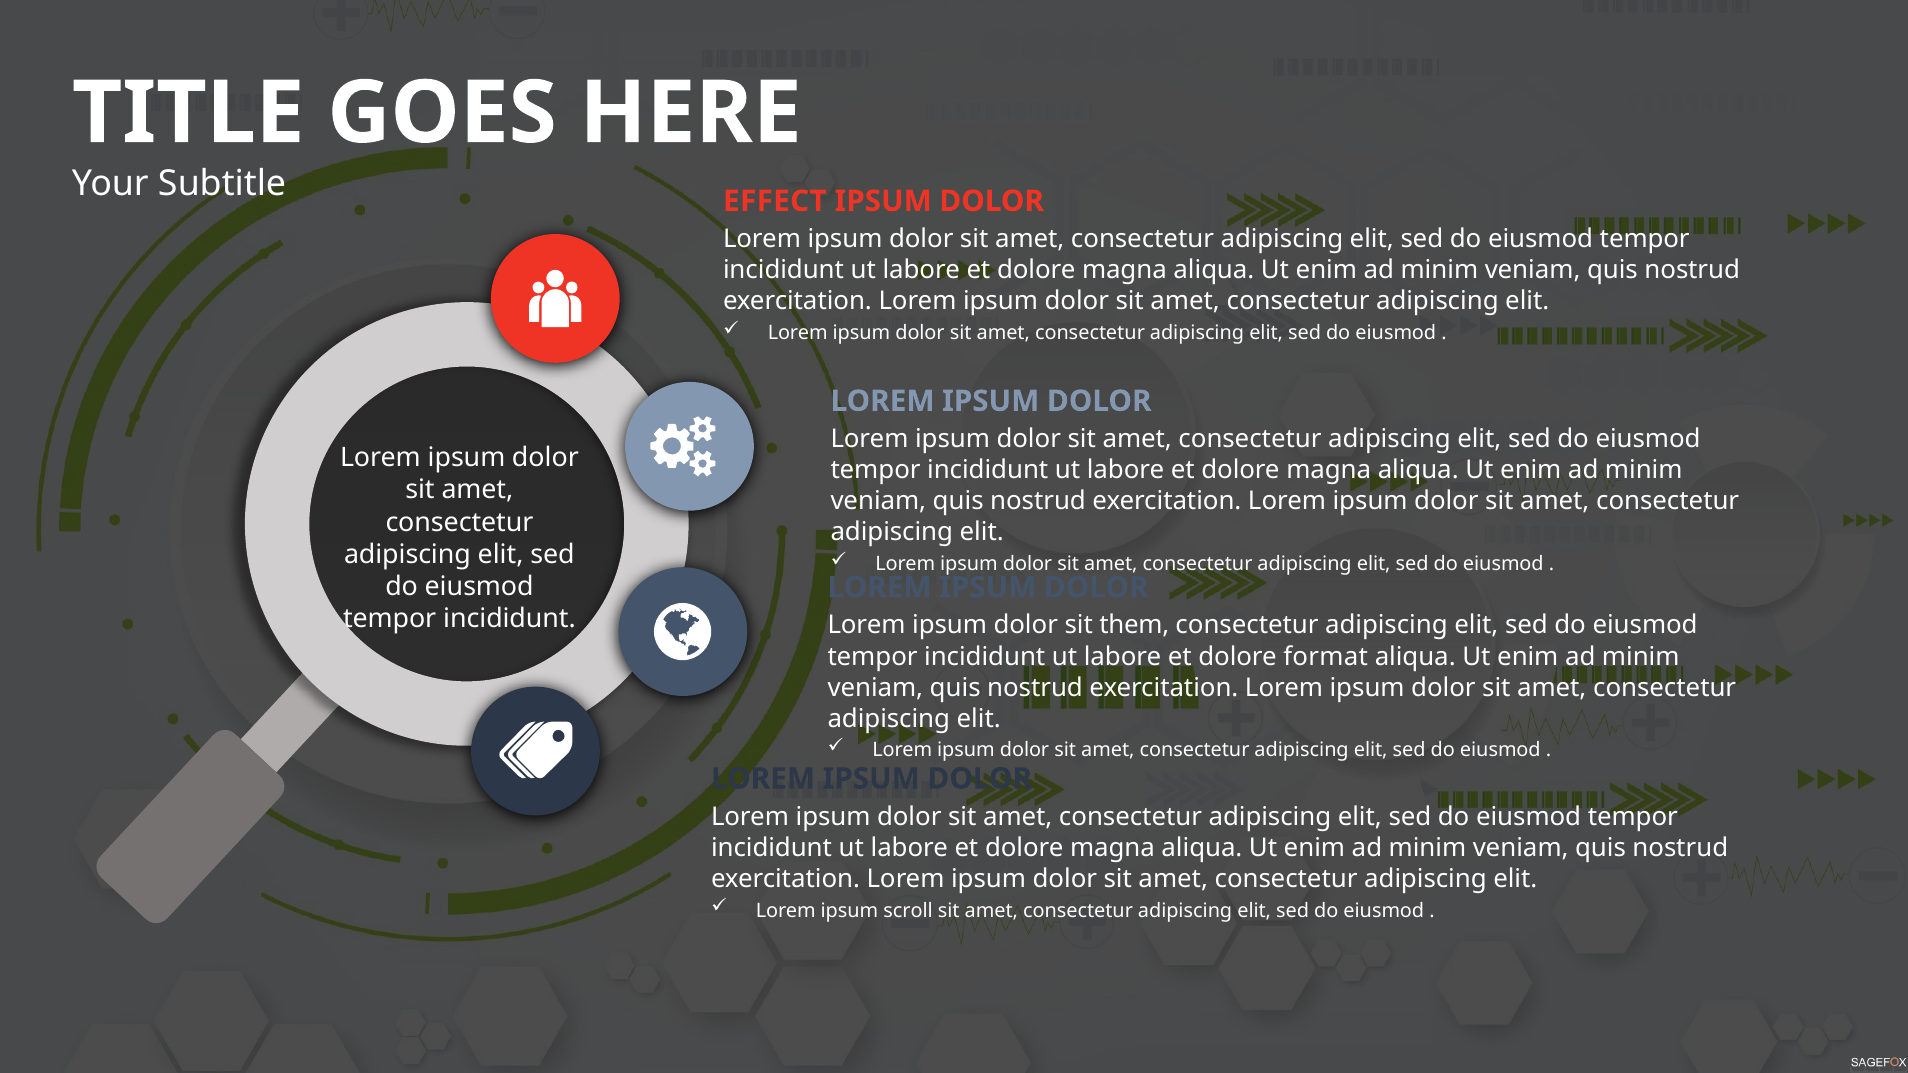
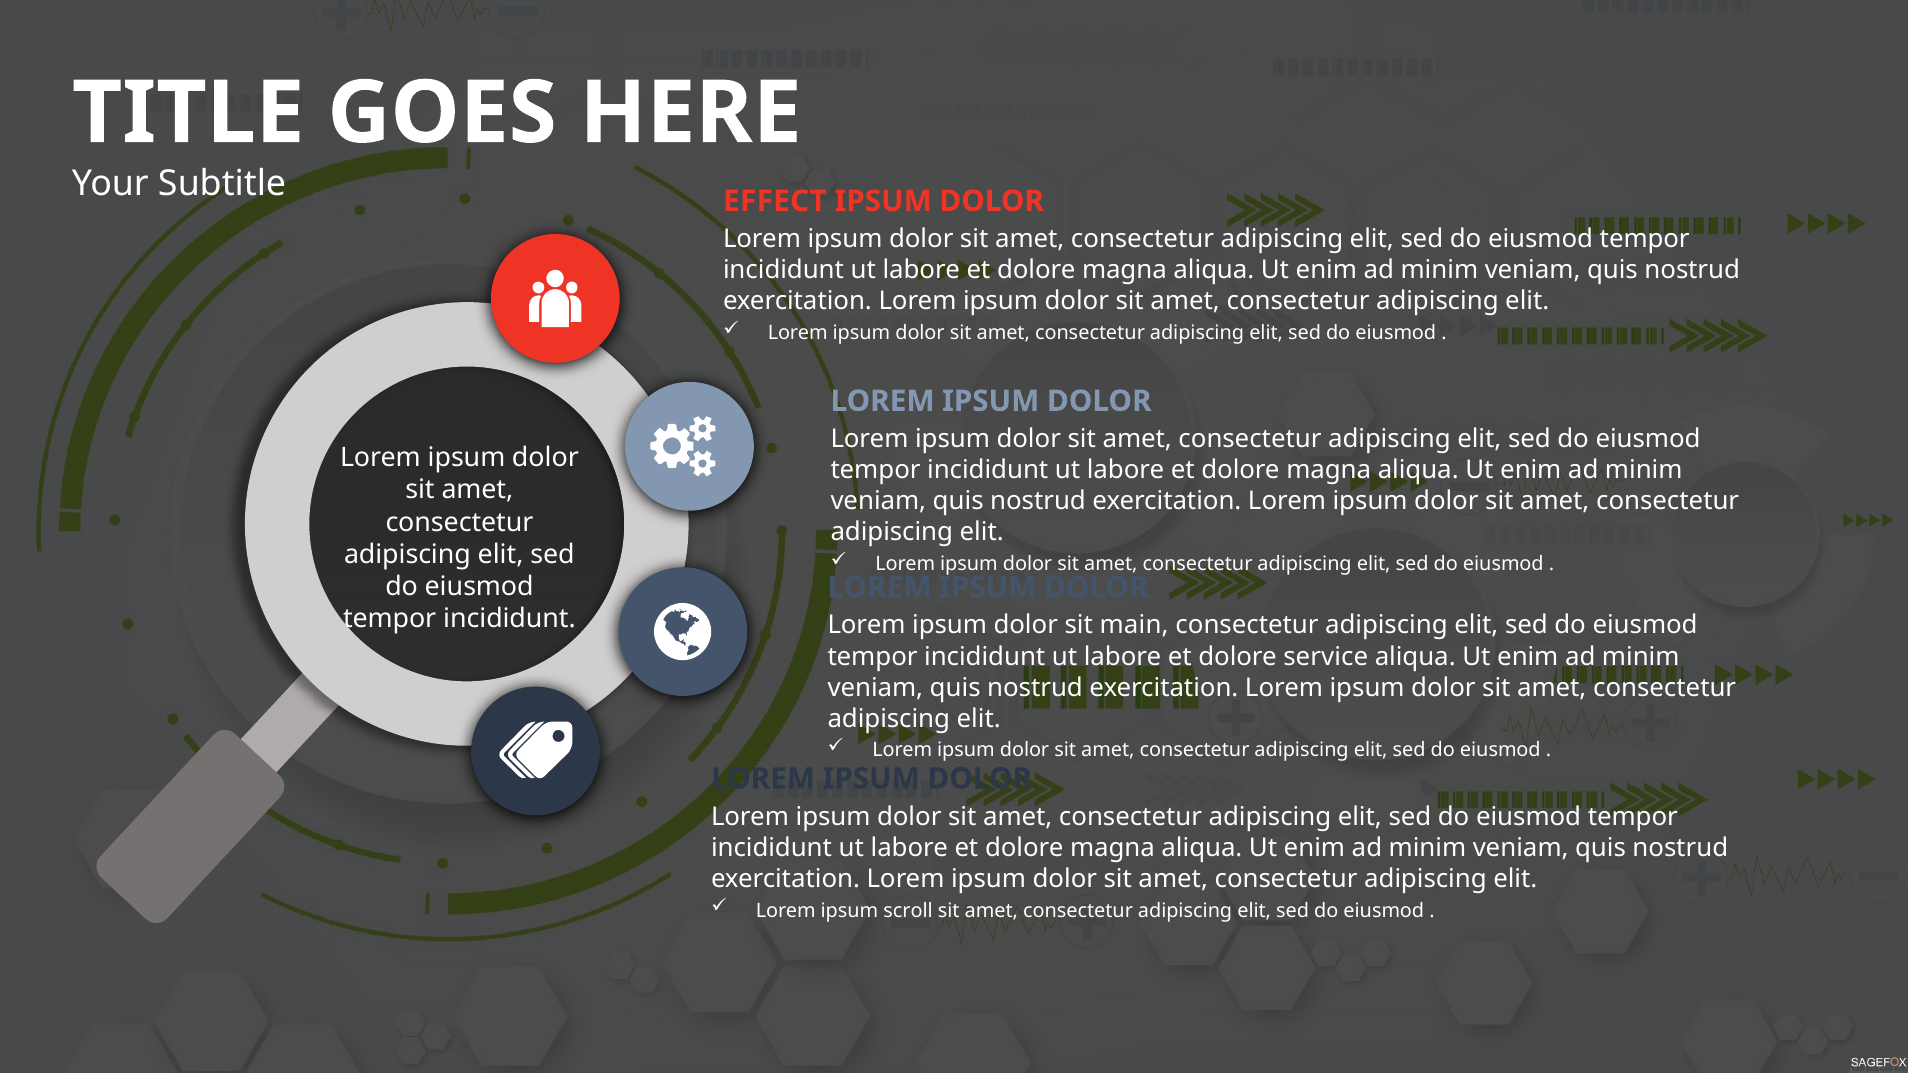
them: them -> main (1134, 626)
format: format -> service (1326, 657)
